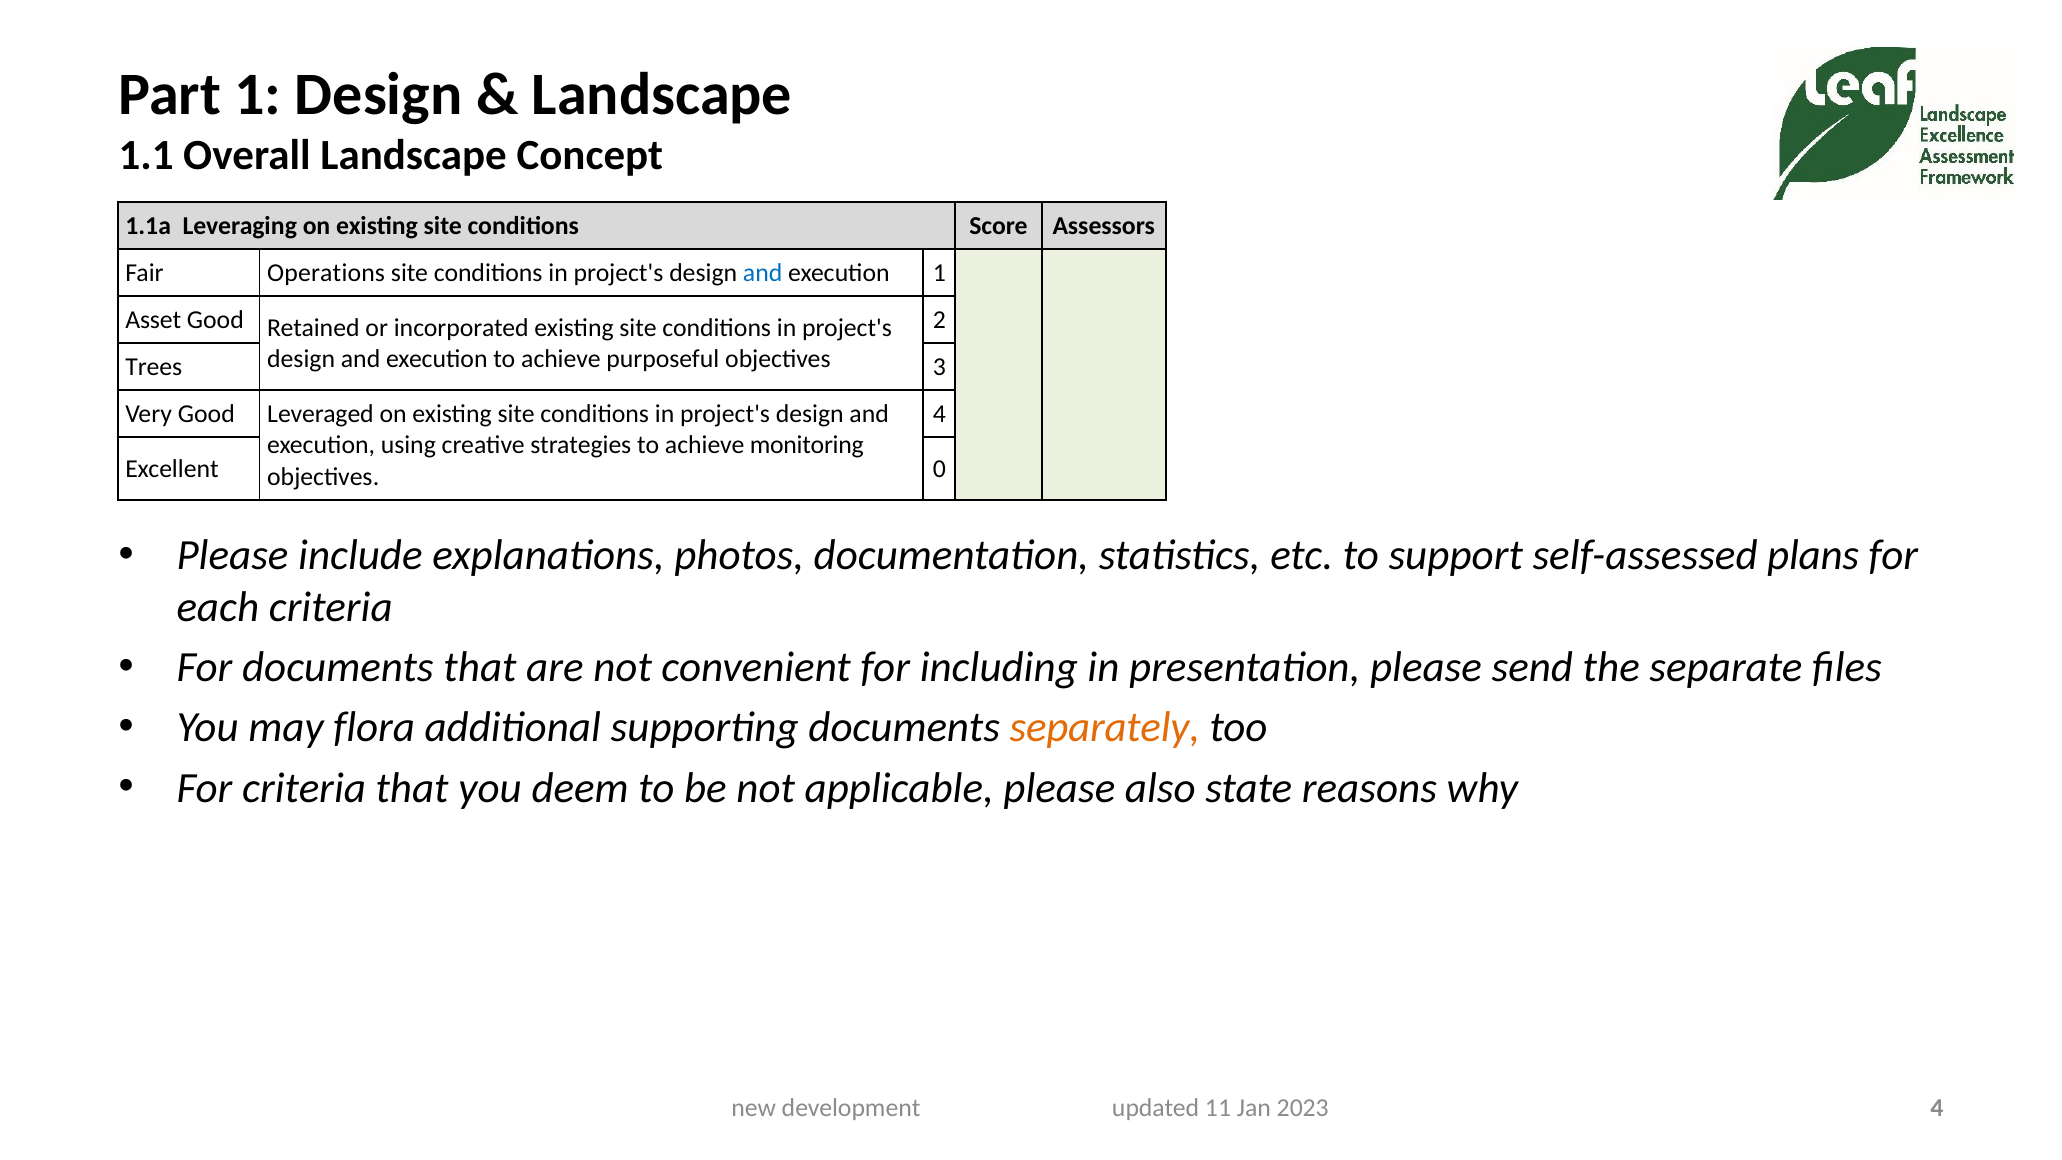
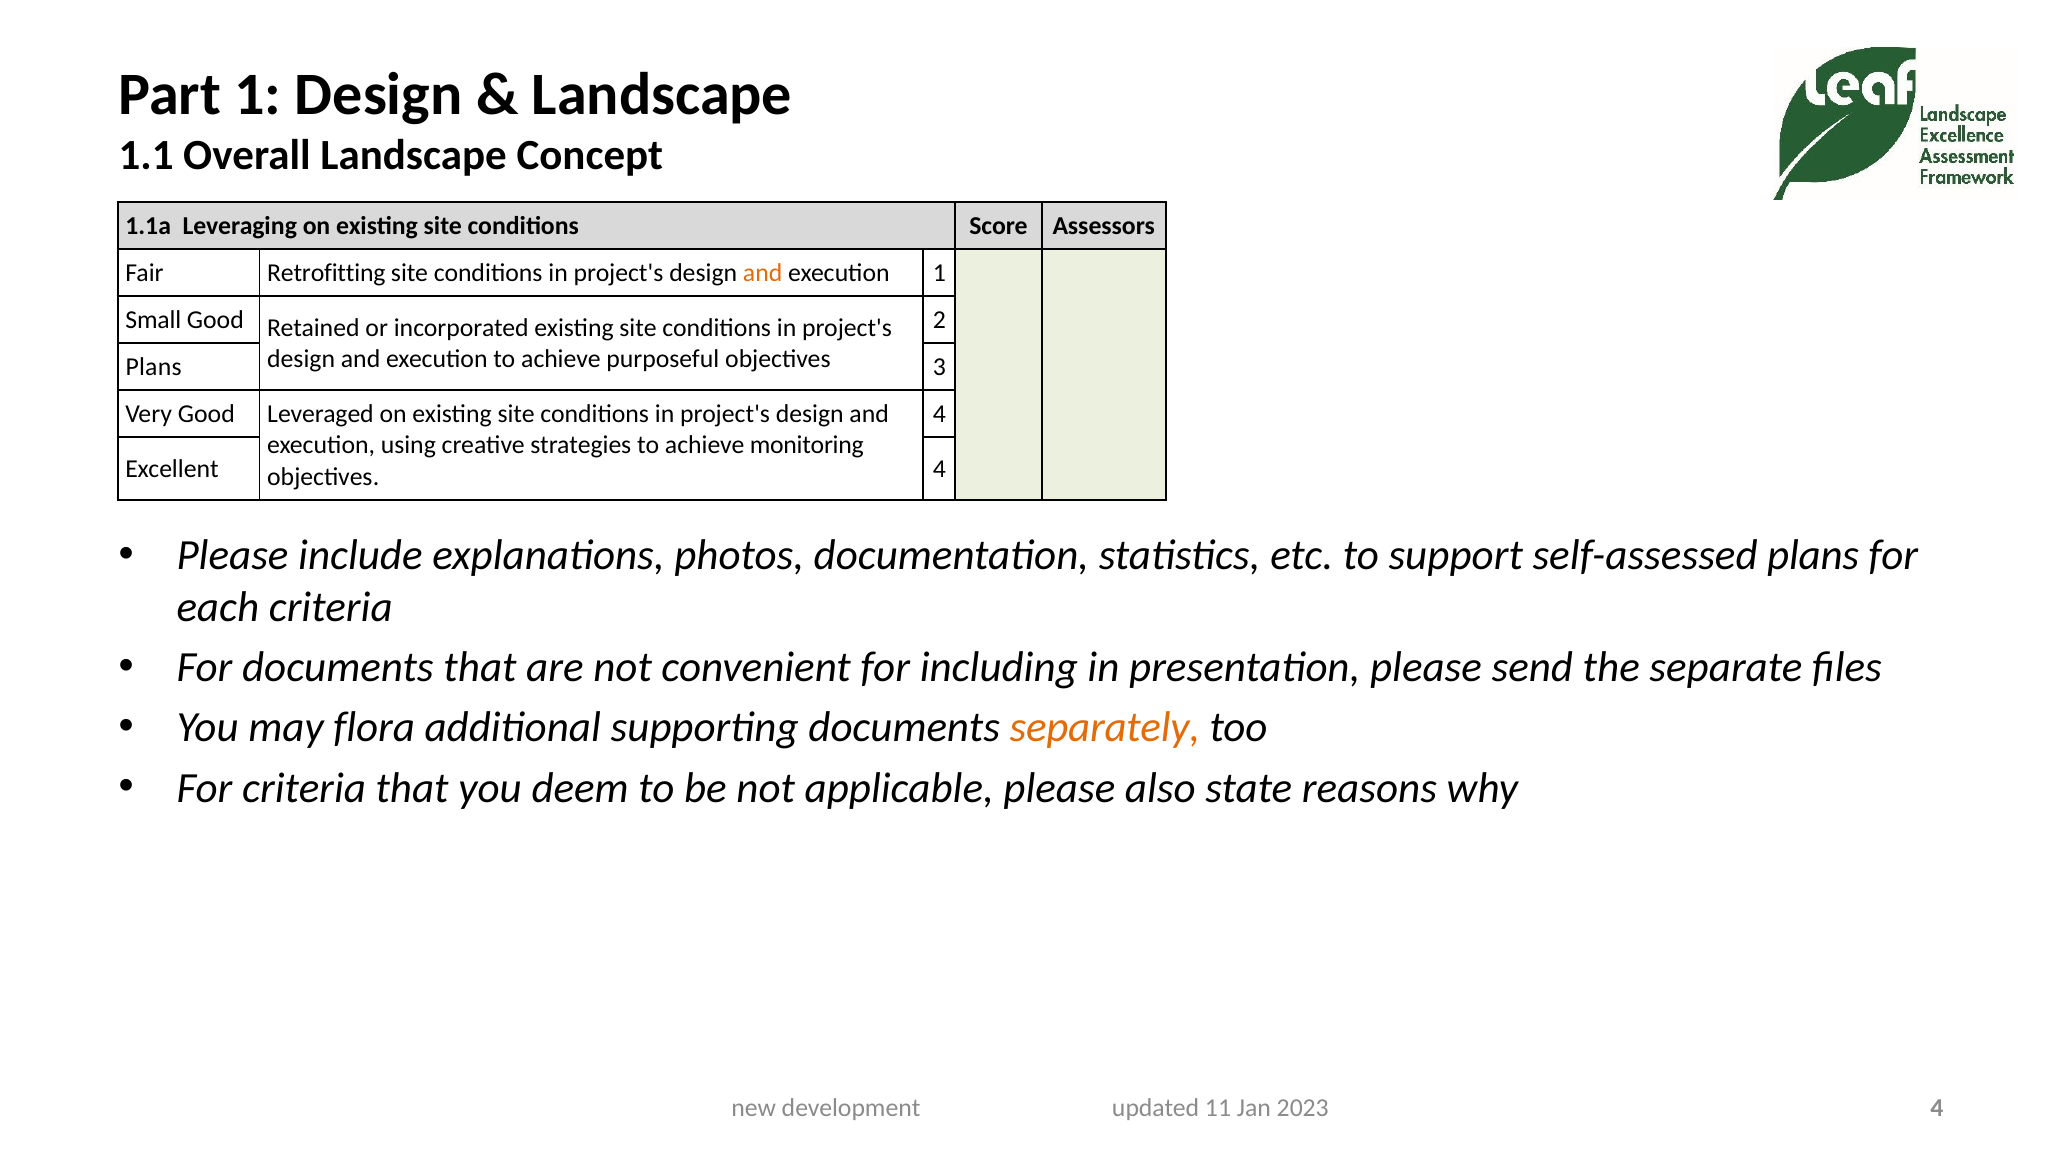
Operations: Operations -> Retrofitting (326, 273)
and colour: blue -> orange (763, 273)
Asset: Asset -> Small (153, 320)
Trees: Trees -> Plans (154, 367)
Excellent 0: 0 -> 4 (939, 469)
